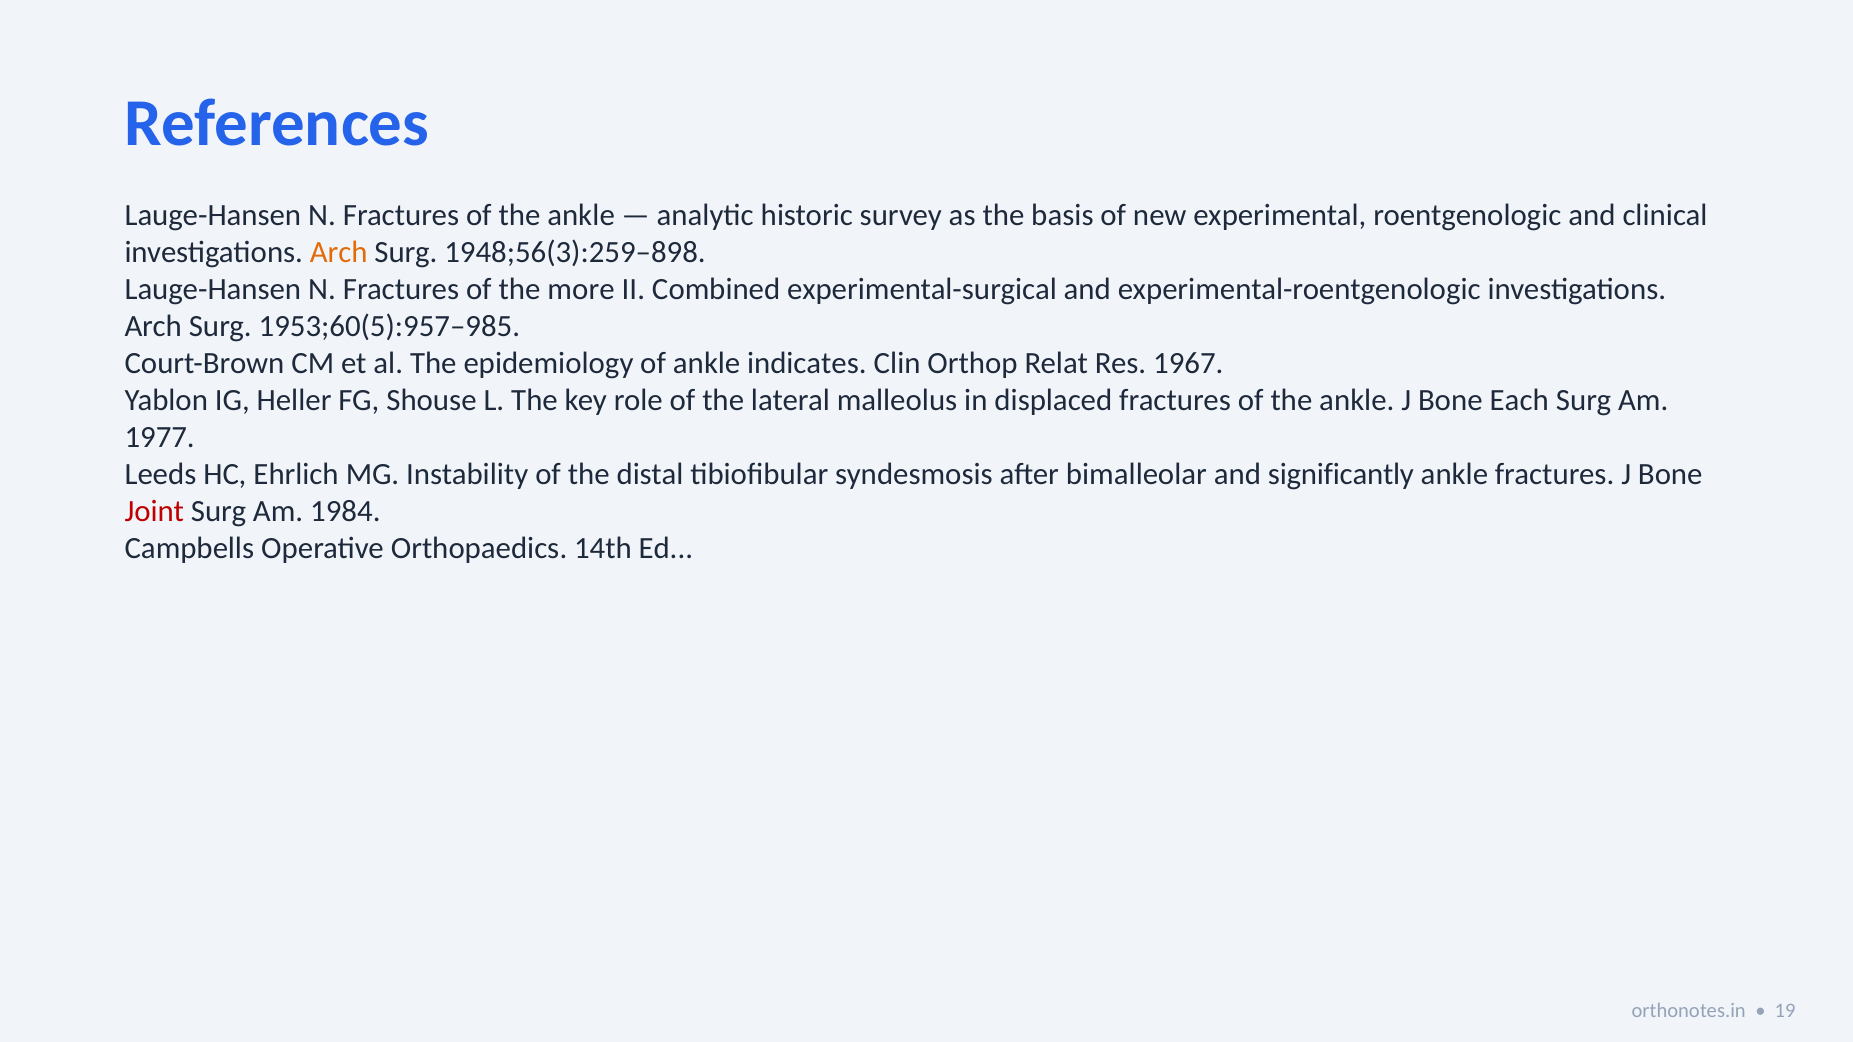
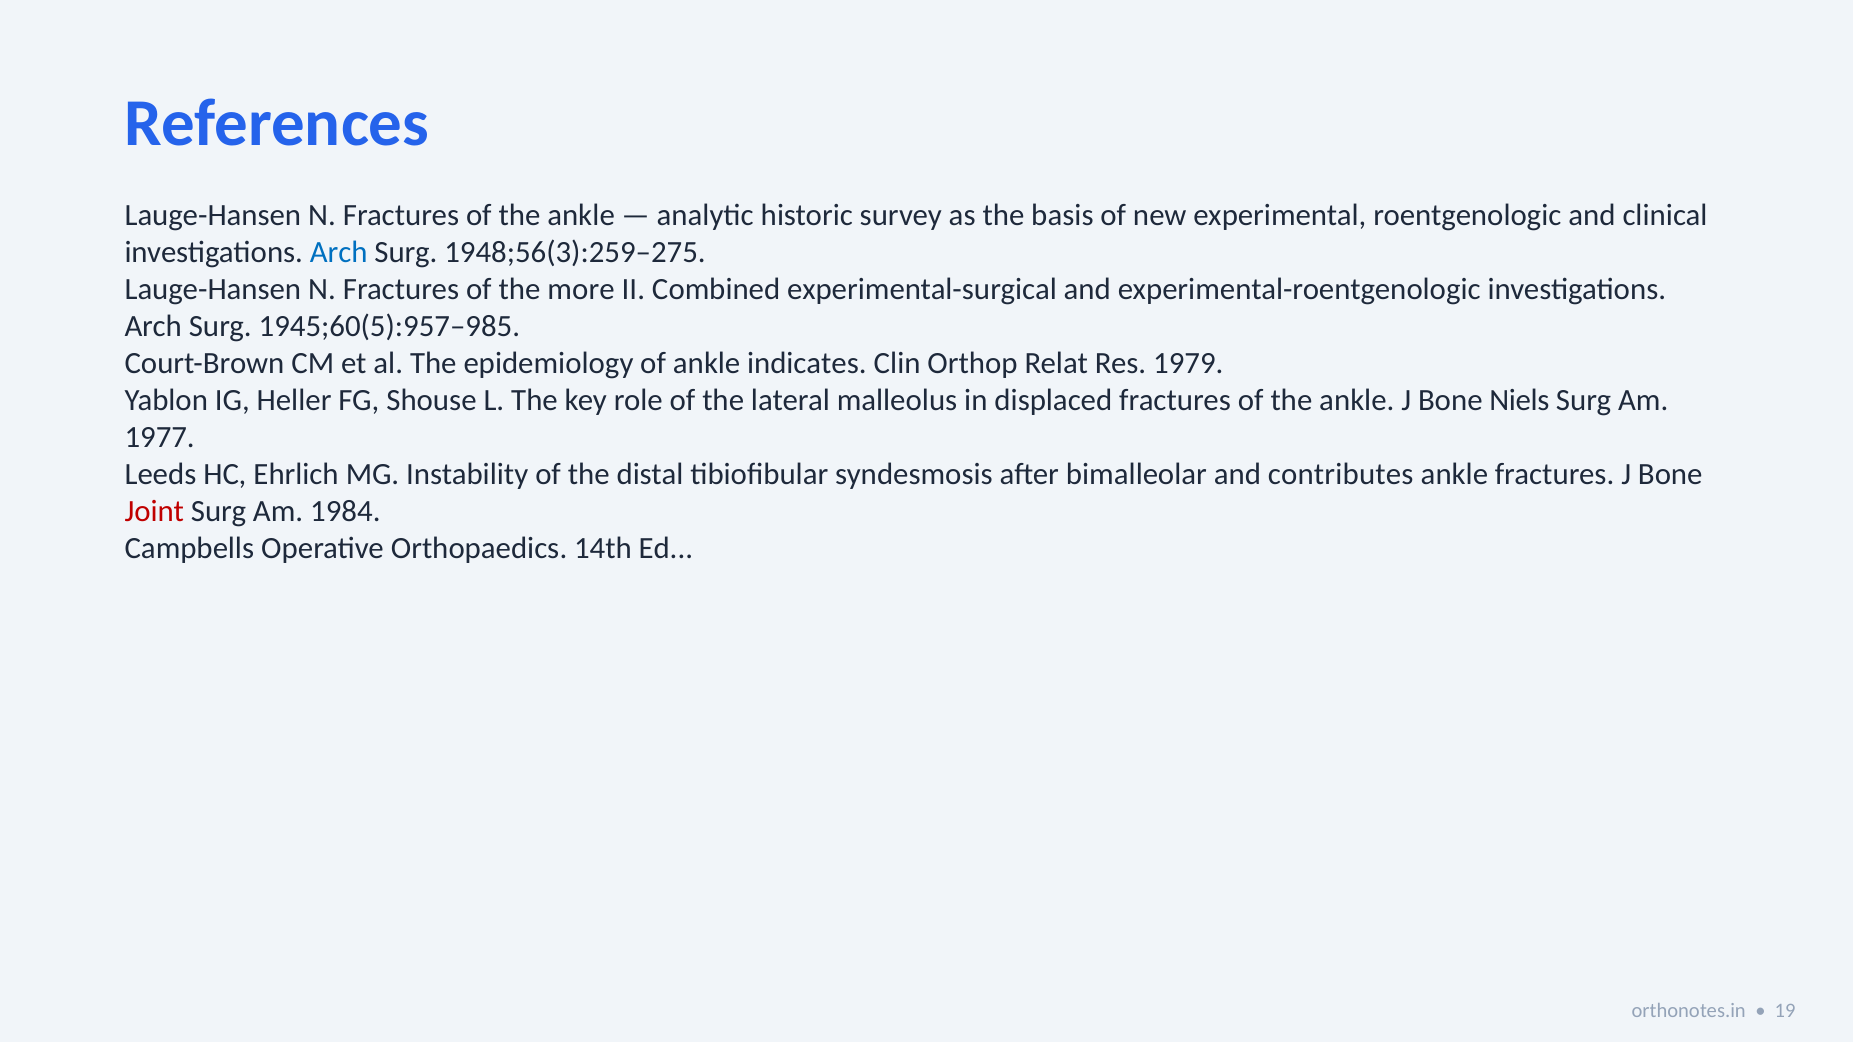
Arch colour: orange -> blue (339, 252)
1948;56(3):259–898: 1948;56(3):259–898 -> 1948;56(3):259–275 (575, 252)
1953;60(5):957–985: 1953;60(5):957–985 -> 1945;60(5):957–985 (389, 326)
1967: 1967 -> 1979 (1188, 363)
Each: Each -> Niels (1519, 400)
significantly: significantly -> contributes (1341, 475)
